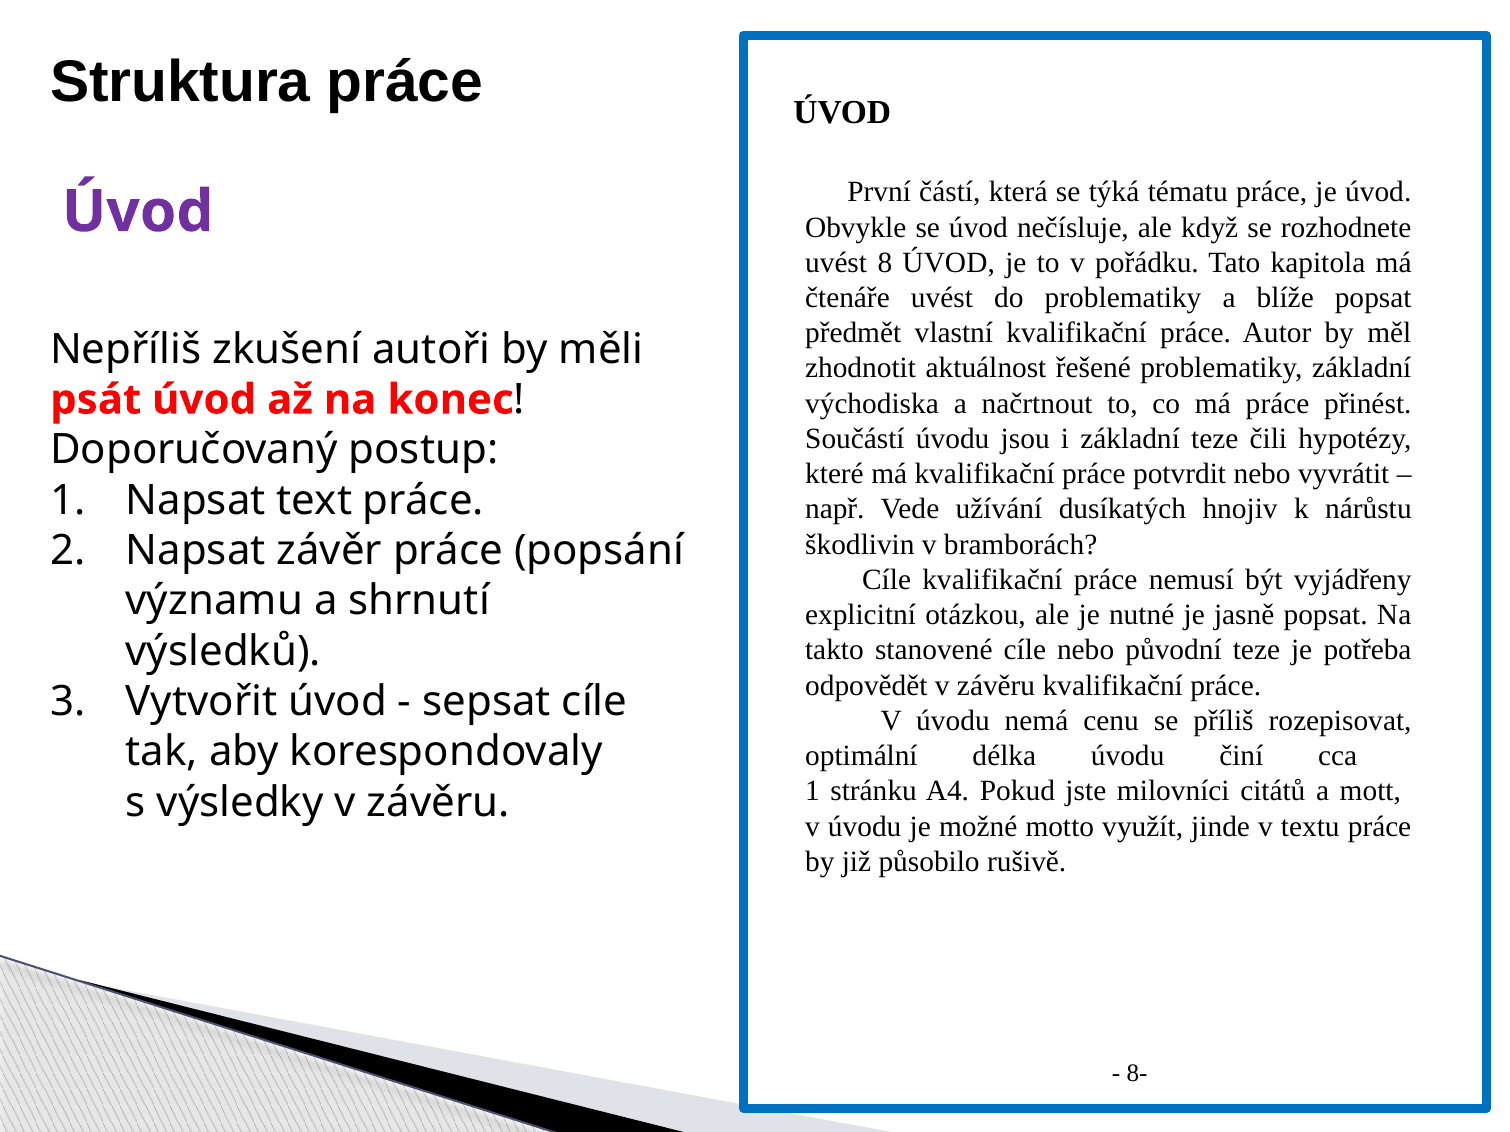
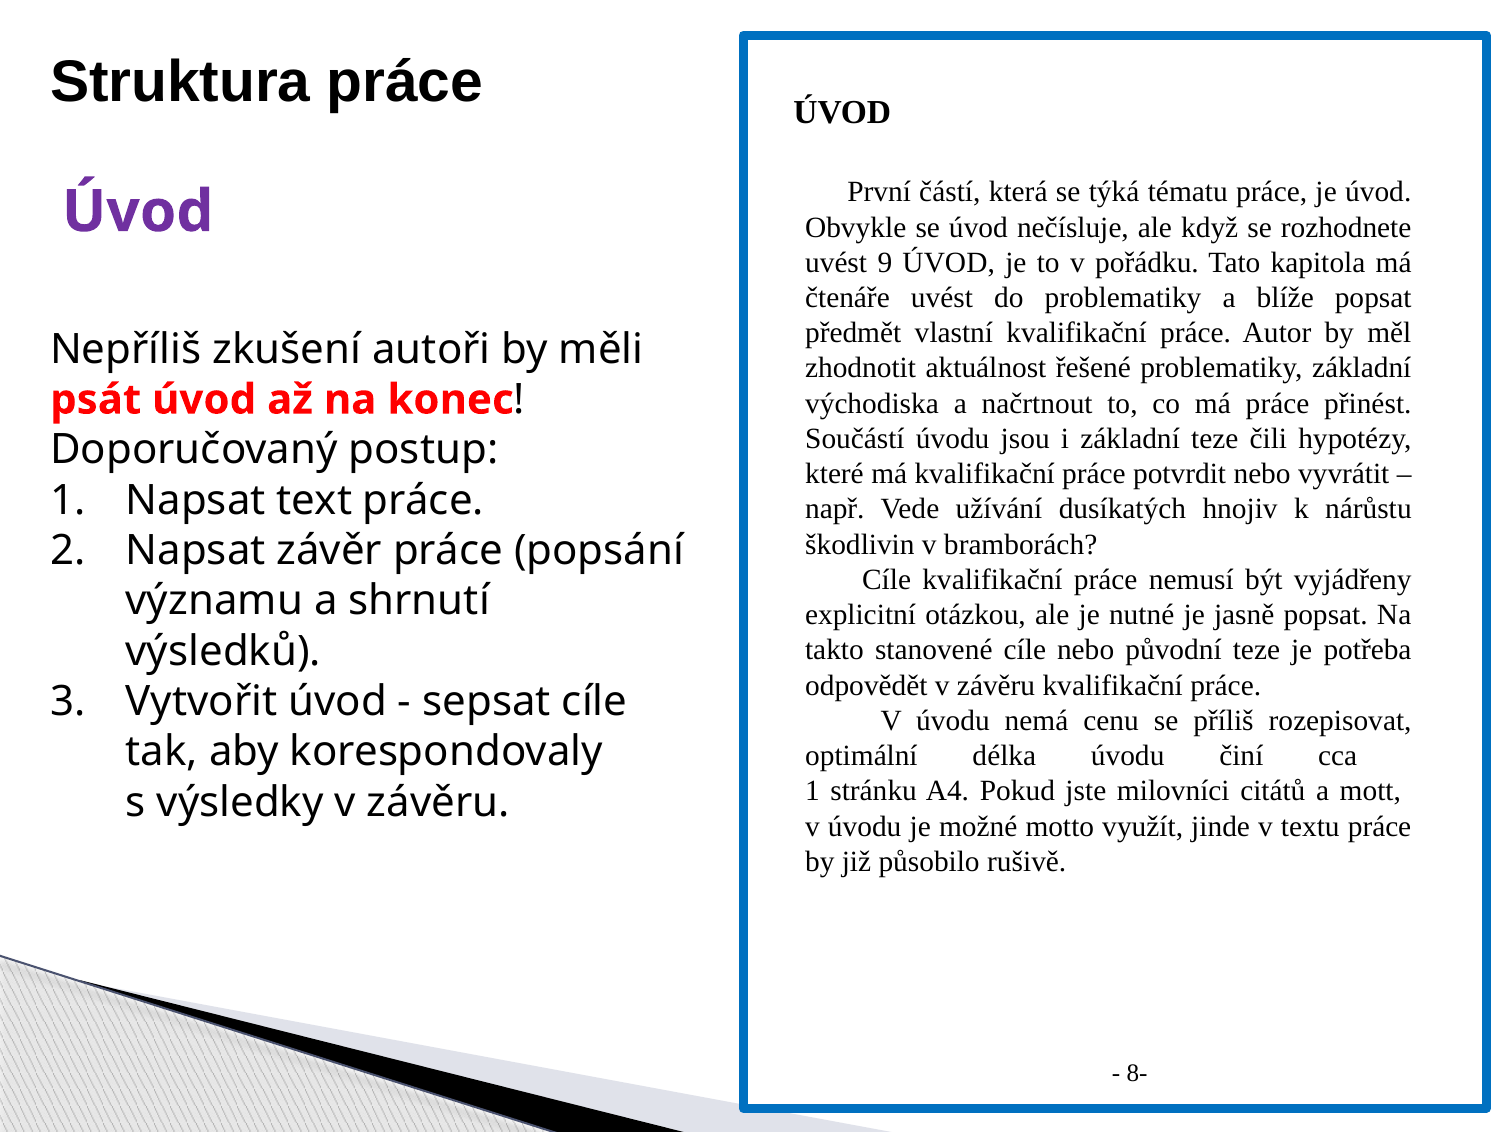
8: 8 -> 9 (885, 263)
